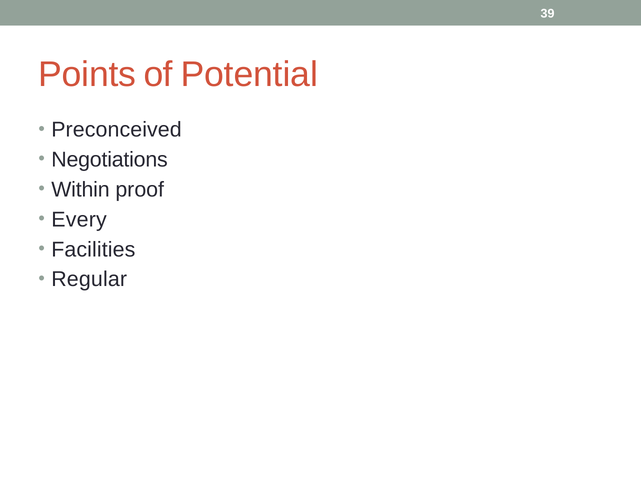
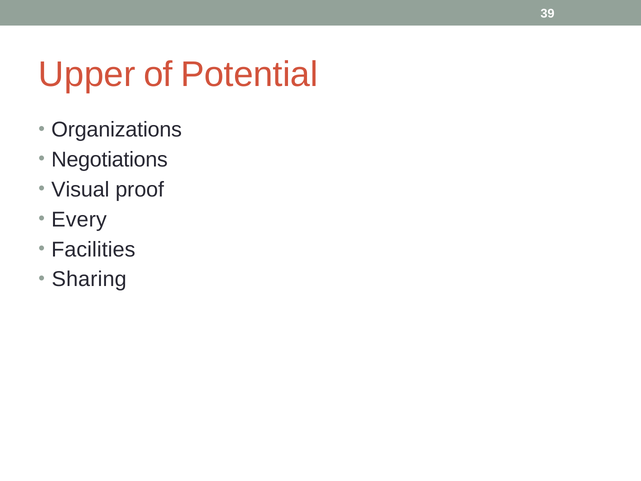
Points: Points -> Upper (87, 75)
Preconceived: Preconceived -> Organizations (117, 130)
Within: Within -> Visual (80, 190)
Regular: Regular -> Sharing (89, 279)
